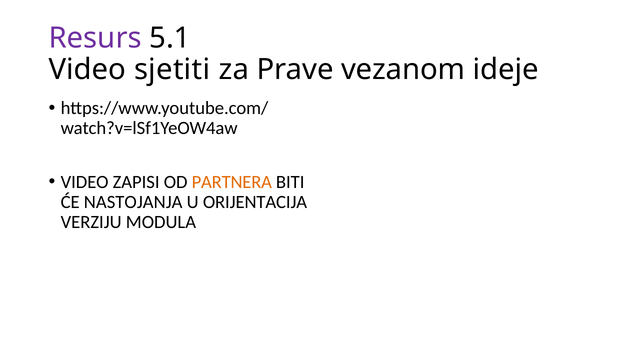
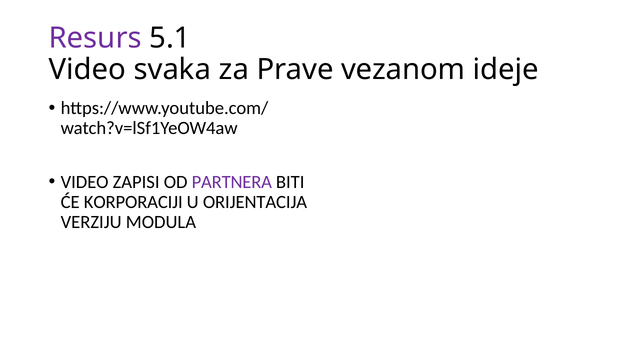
sjetiti: sjetiti -> svaka (172, 69)
PARTNERA colour: orange -> purple (232, 182)
NASTOJANJA: NASTOJANJA -> KORPORACIJI (133, 202)
